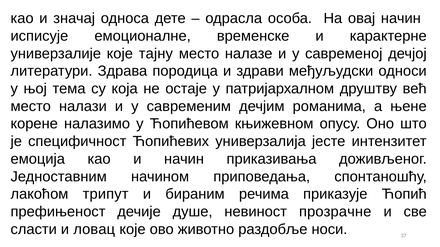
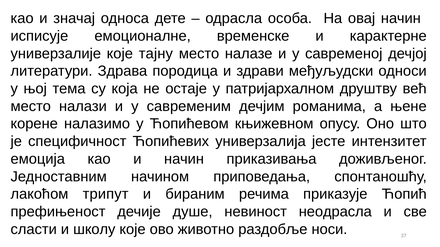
прозрачне: прозрачне -> неодрасла (335, 212)
ловац: ловац -> школу (94, 230)
